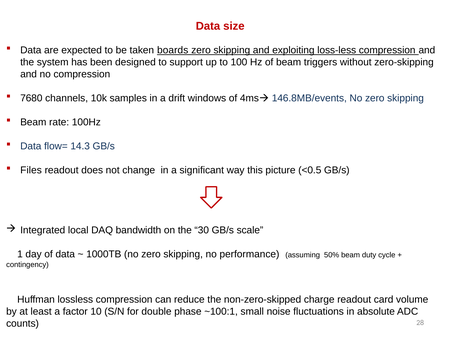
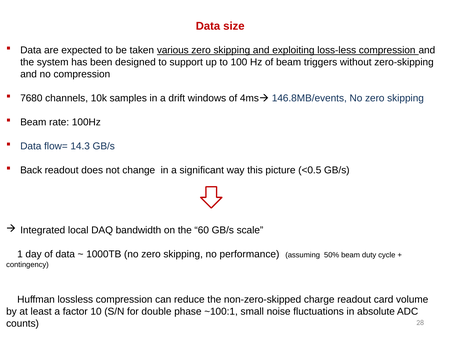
boards: boards -> various (173, 50)
Files: Files -> Back (31, 170)
30: 30 -> 60 (202, 231)
